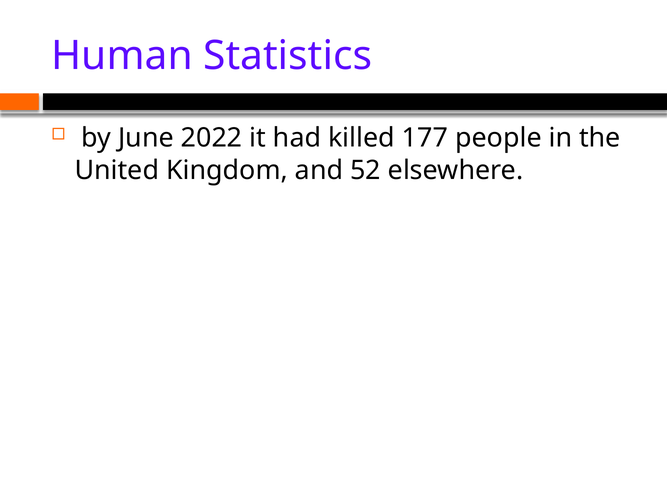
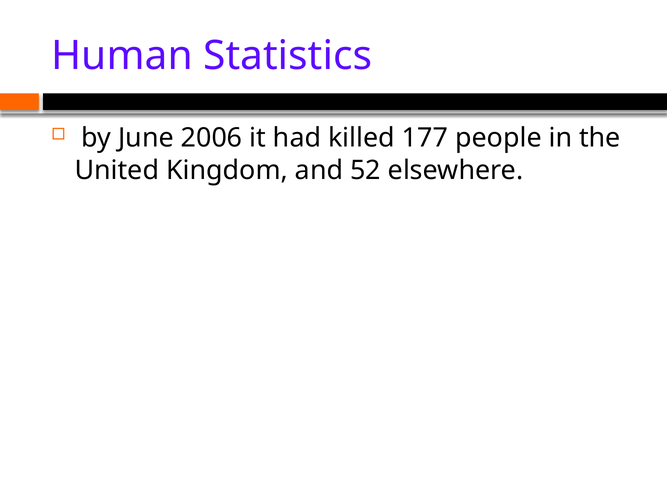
2022: 2022 -> 2006 (212, 138)
